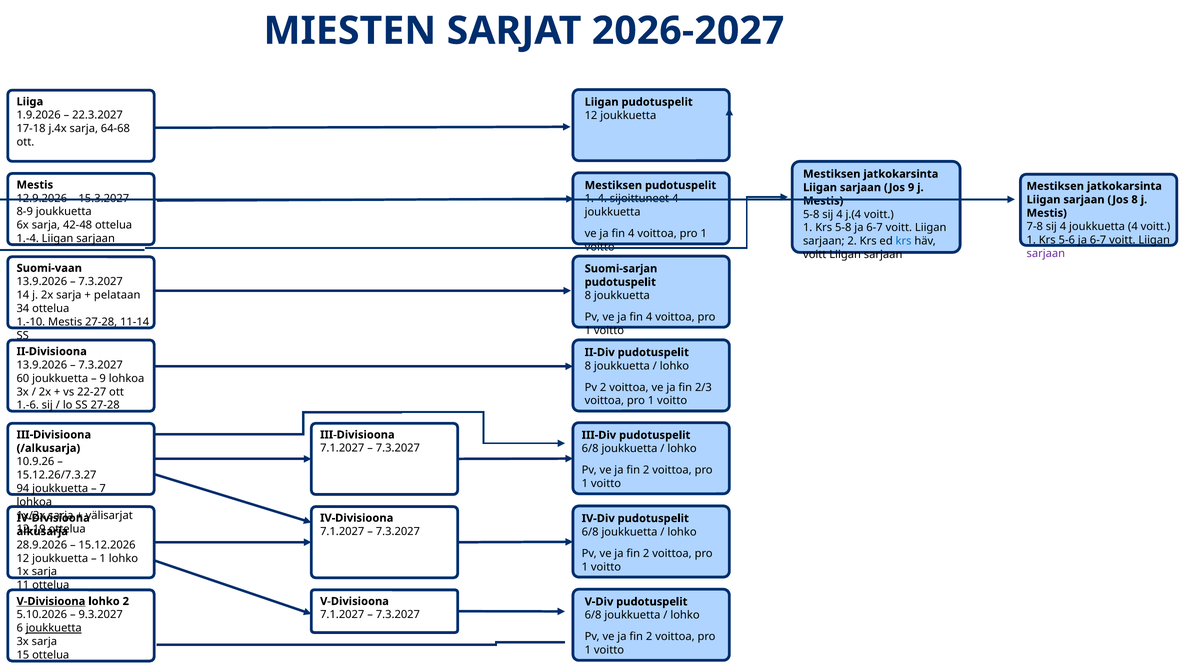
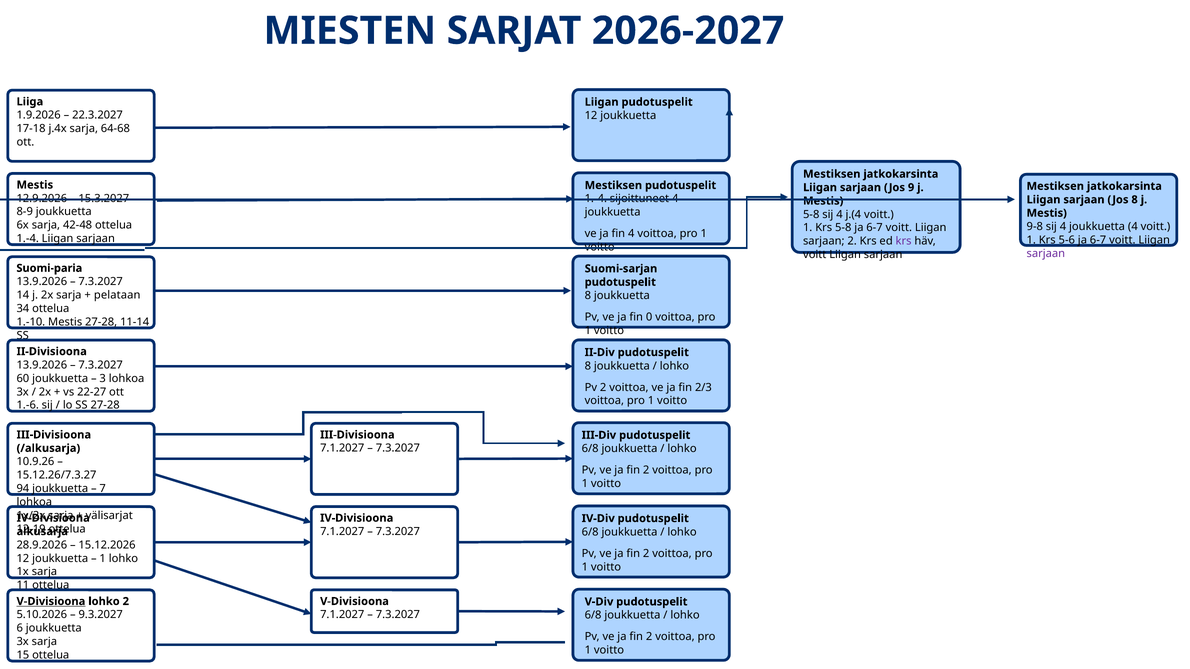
7-8: 7-8 -> 9-8 (1035, 227)
krs colour: blue -> purple (904, 241)
Suomi-vaan: Suomi-vaan -> Suomi-paria (49, 268)
4: 4 -> 0 (649, 317)
9: 9 -> 3 (103, 379)
joukkuetta underline: present -> none (54, 629)
